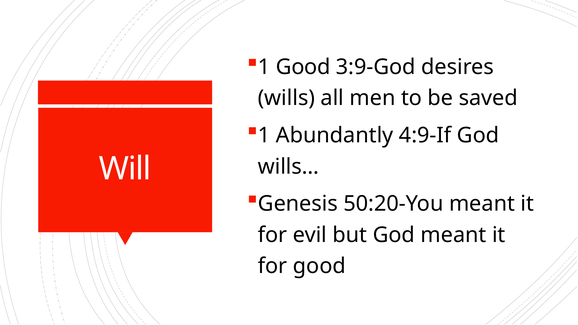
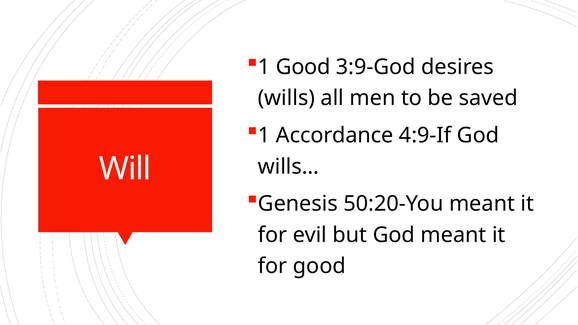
Abundantly: Abundantly -> Accordance (335, 135)
